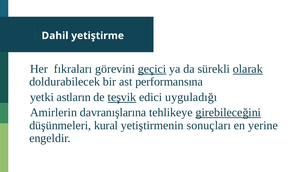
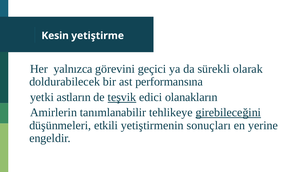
Dahil: Dahil -> Kesin (55, 36)
fıkraları: fıkraları -> yalnızca (73, 69)
geçici underline: present -> none (152, 69)
olarak underline: present -> none (248, 69)
uyguladığı: uyguladığı -> olanakların (191, 98)
davranışlarına: davranışlarına -> tanımlanabilir (113, 113)
kural: kural -> etkili (106, 126)
